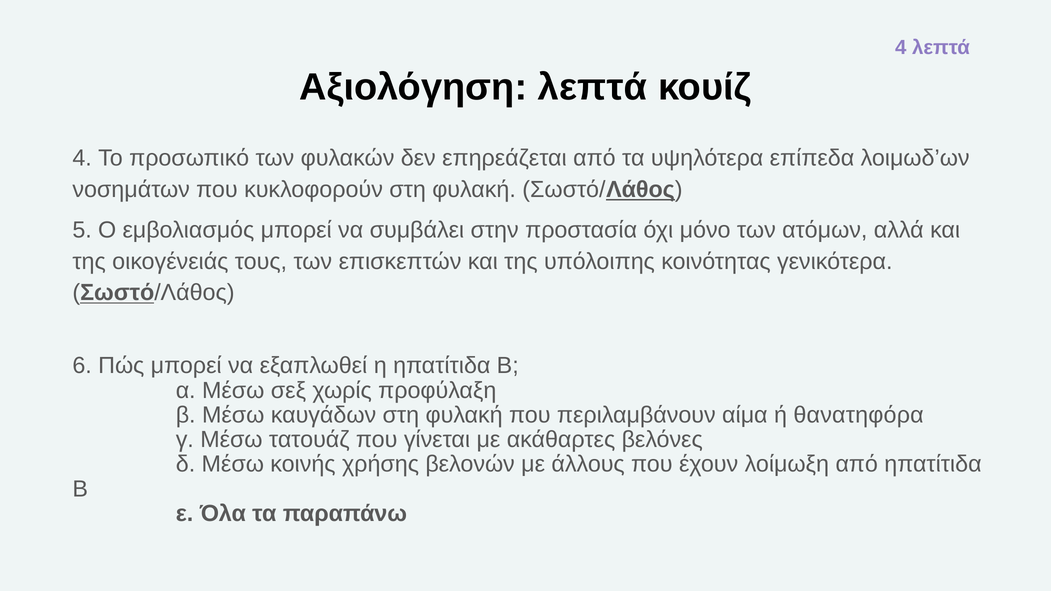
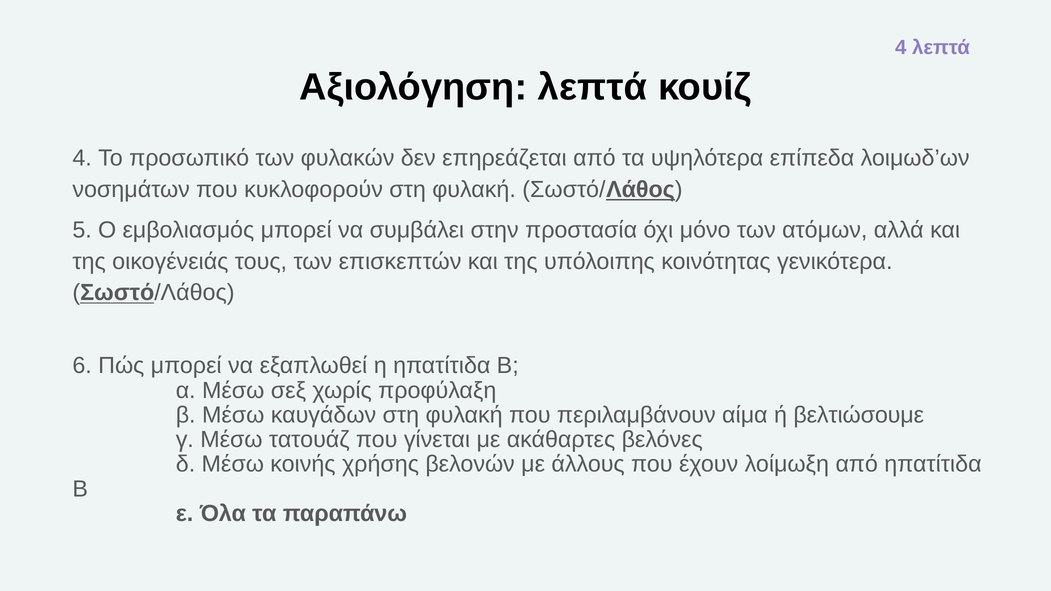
θανατηφόρα: θανατηφόρα -> βελτιώσουμε (859, 415)
